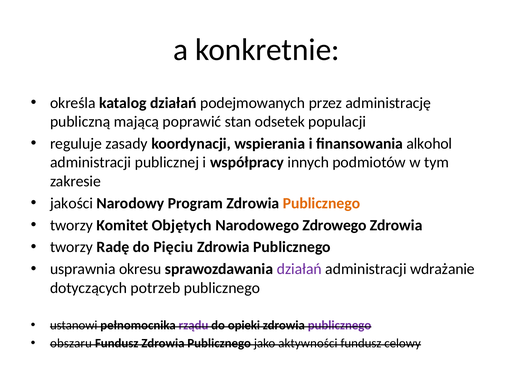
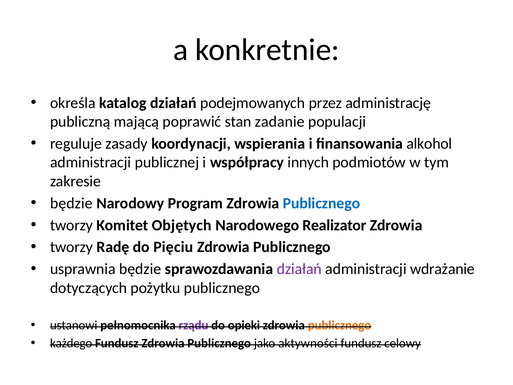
odsetek: odsetek -> zadanie (280, 122)
jakości: jakości -> będzie (71, 203)
Publicznego colour: orange -> blue (322, 203)
Zdrowego: Zdrowego -> Realizator (334, 225)
usprawnia okresu: okresu -> będzie (140, 269)
potrzeb: potrzeb -> pożytku (156, 288)
publicznego colour: purple -> orange (340, 325)
obszaru: obszaru -> każdego (71, 343)
